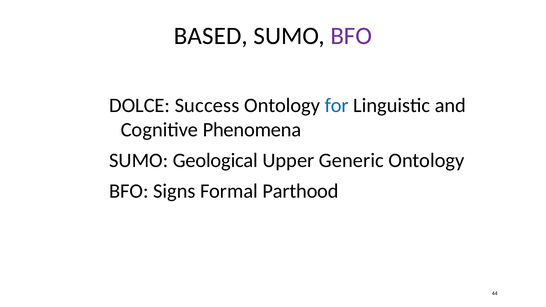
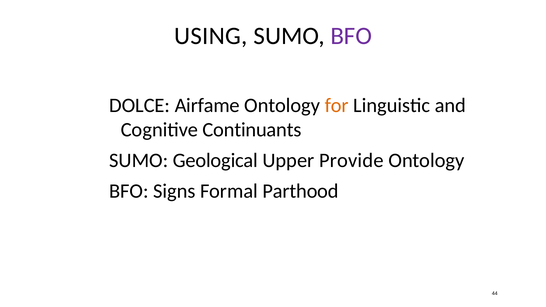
BASED: BASED -> USING (211, 36)
Success: Success -> Airfame (207, 105)
for colour: blue -> orange (337, 105)
Phenomena: Phenomena -> Continuants (252, 130)
Generic: Generic -> Provide (351, 161)
